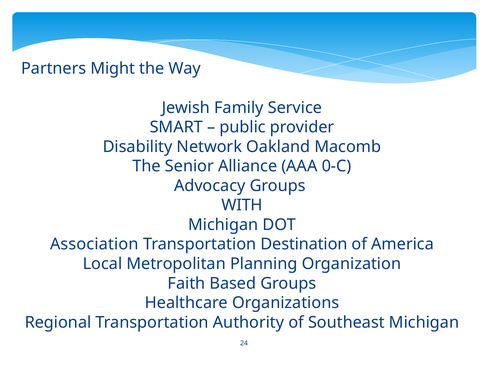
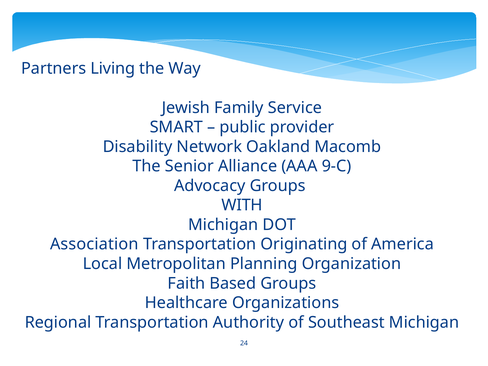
Might: Might -> Living (113, 69)
0-C: 0-C -> 9-C (337, 166)
Destination: Destination -> Originating (304, 244)
